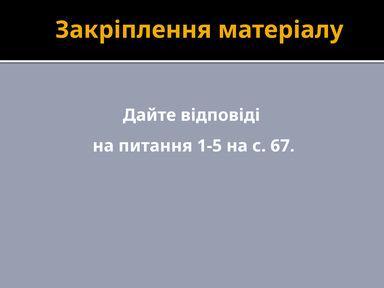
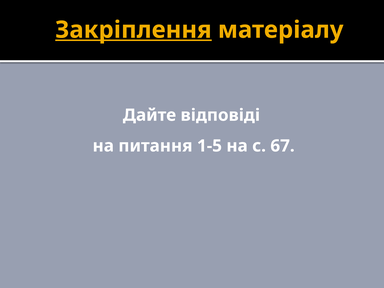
Закріплення underline: none -> present (133, 30)
